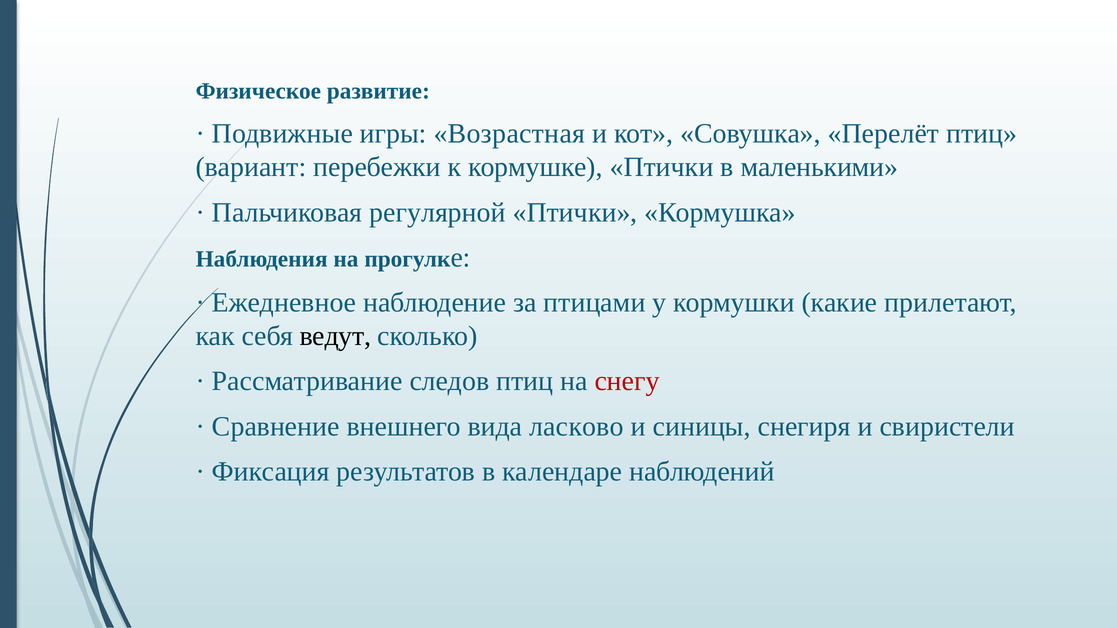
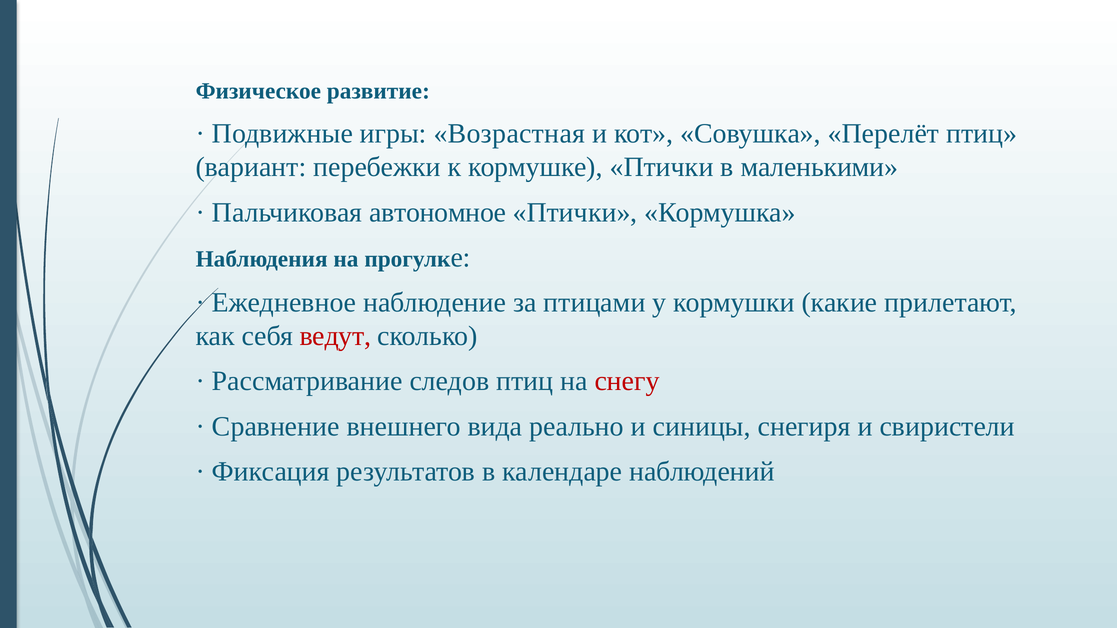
регулярной: регулярной -> автономное (438, 212)
ведут colour: black -> red (335, 336)
ласково: ласково -> реально (577, 427)
